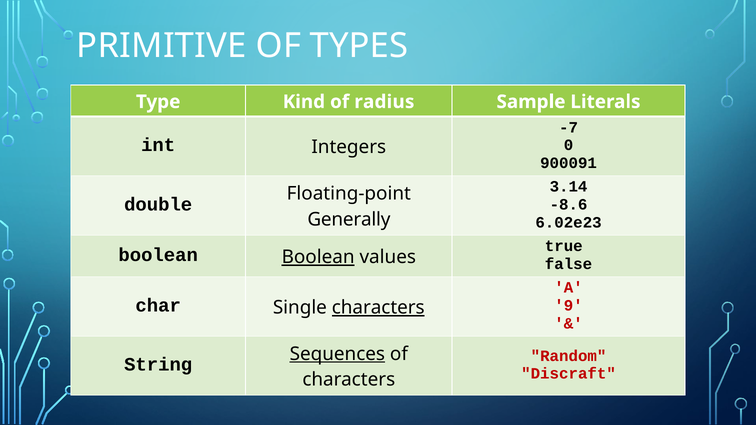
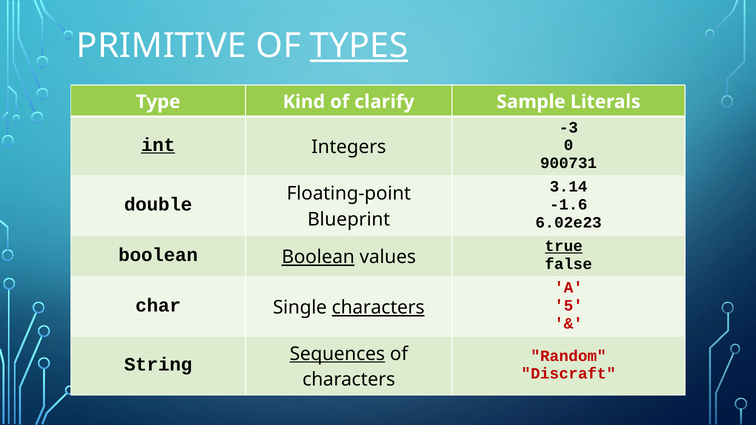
TYPES underline: none -> present (359, 46)
radius: radius -> clarify (384, 102)
-7: -7 -> -3 (569, 127)
int underline: none -> present (158, 145)
900091: 900091 -> 900731 (569, 163)
-8.6: -8.6 -> -1.6 (569, 205)
Generally: Generally -> Blueprint (349, 220)
true underline: none -> present (564, 246)
9: 9 -> 5 (569, 306)
